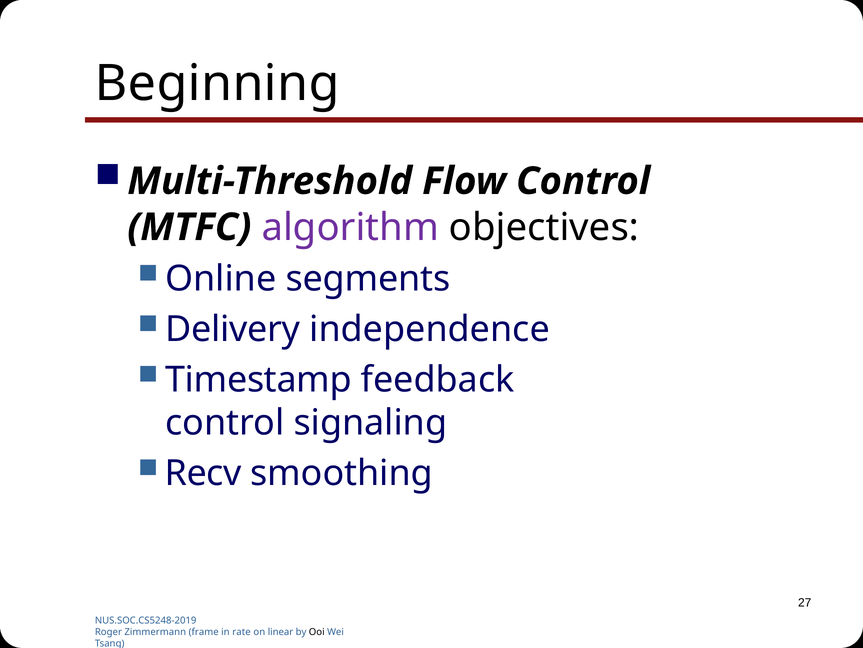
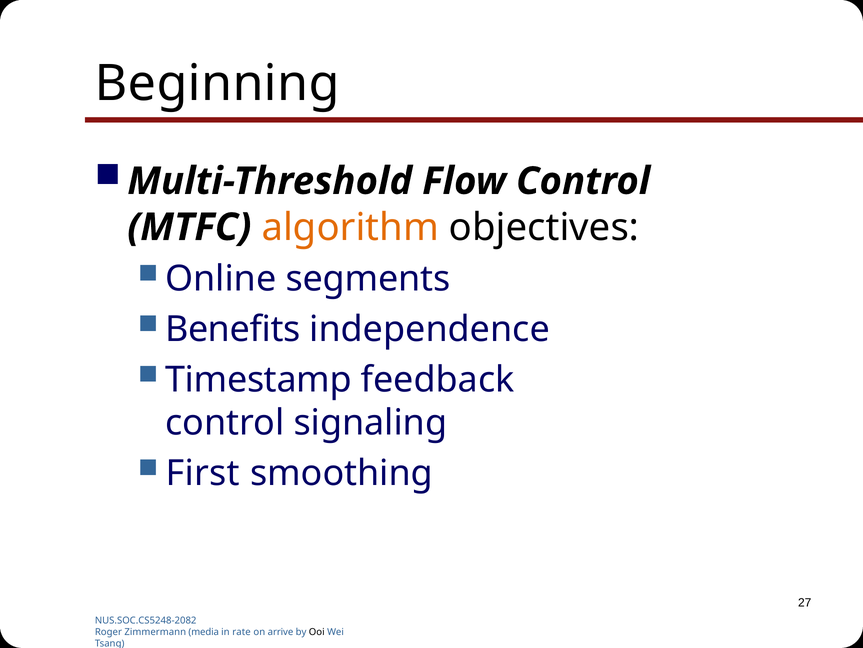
algorithm colour: purple -> orange (350, 227)
Delivery: Delivery -> Benefits (233, 329)
Recv: Recv -> First (203, 473)
NUS.SOC.CS5248-2019: NUS.SOC.CS5248-2019 -> NUS.SOC.CS5248-2082 (146, 620)
frame: frame -> media (204, 631)
linear: linear -> arrive (281, 631)
